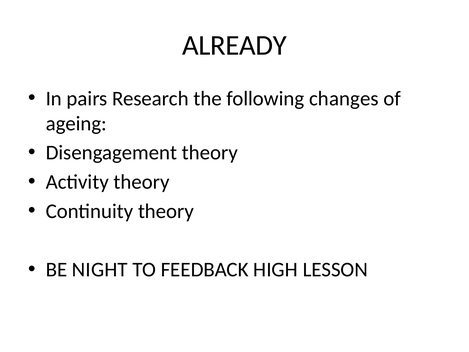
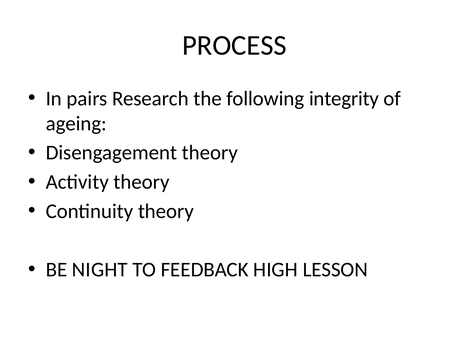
ALREADY: ALREADY -> PROCESS (234, 45)
changes: changes -> integrity (344, 98)
